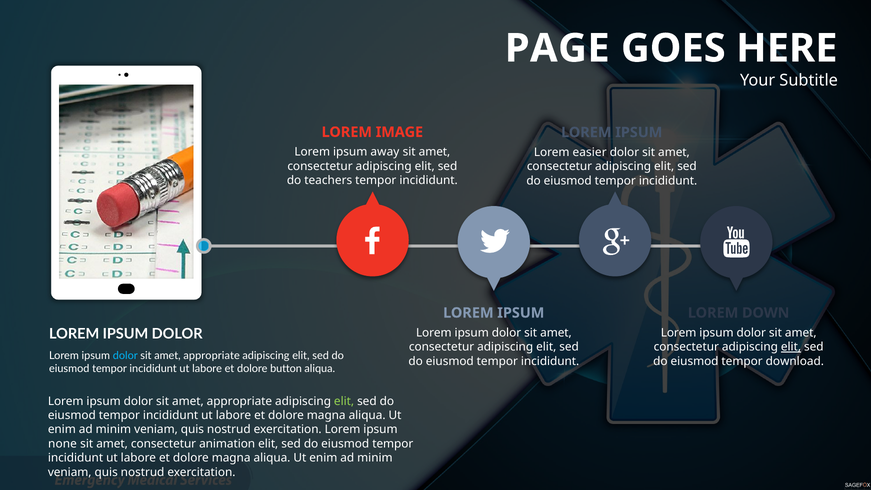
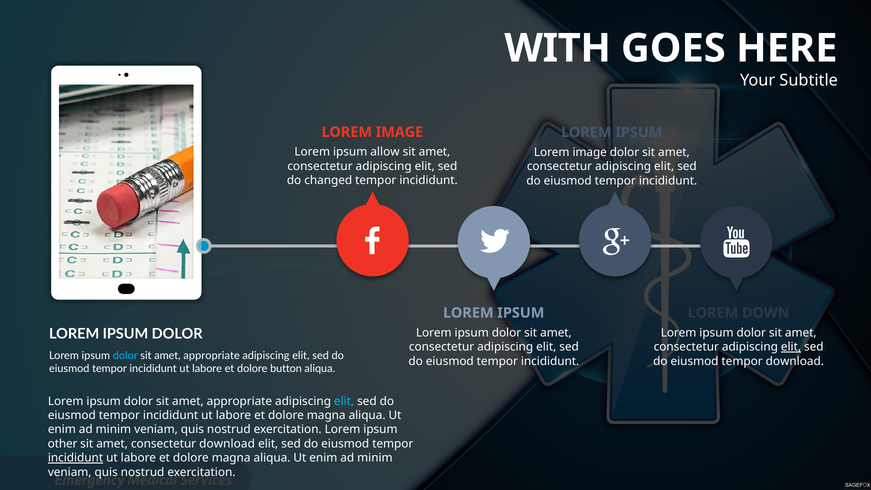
PAGE: PAGE -> WITH (558, 48)
away: away -> allow (385, 152)
easier: easier -> image (590, 152)
teachers: teachers -> changed (328, 180)
elit colour: light green -> light blue (344, 401)
none: none -> other (63, 444)
consectetur animation: animation -> download (227, 444)
incididunt underline: none -> present (76, 458)
